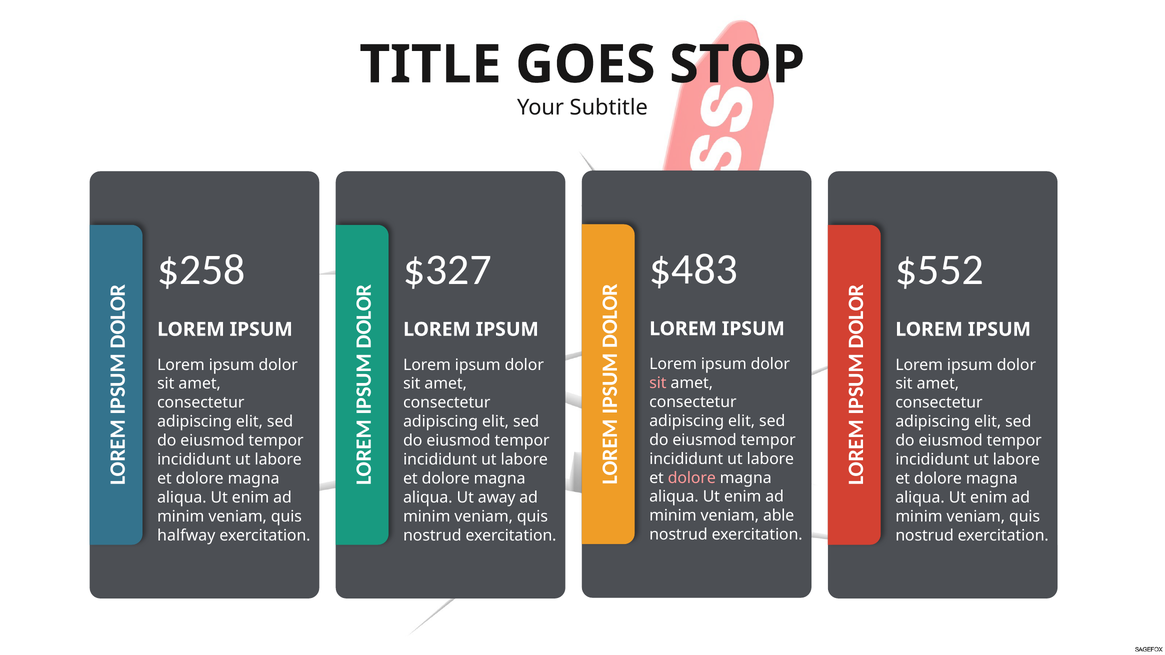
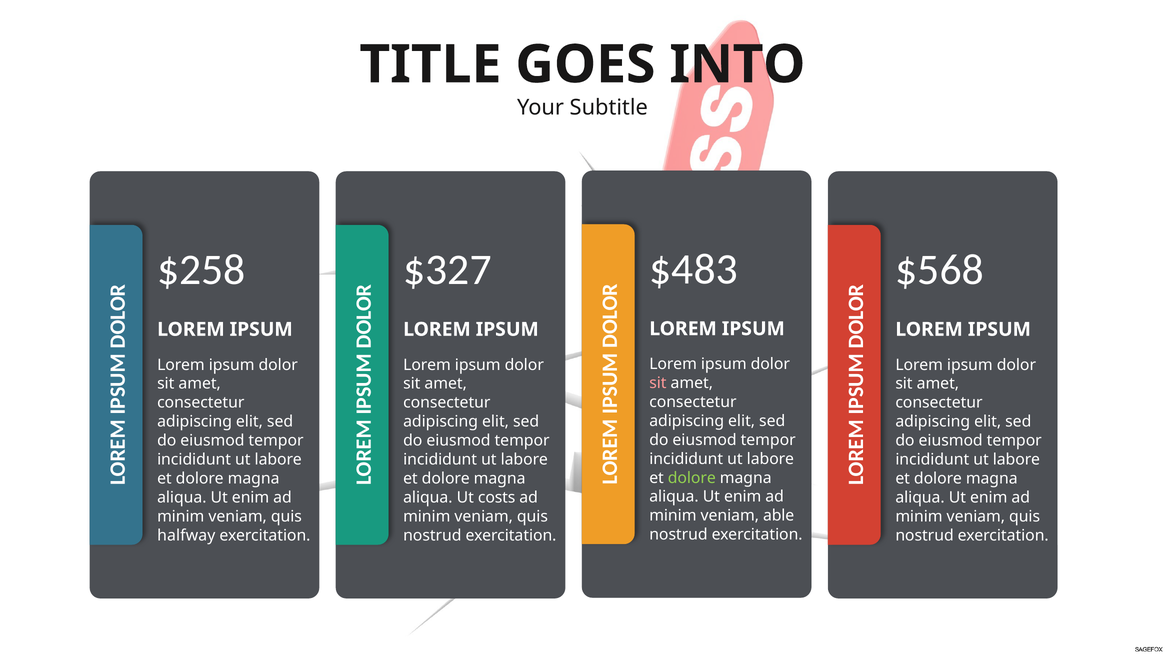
STOP: STOP -> INTO (737, 65)
$552: $552 -> $568 (940, 270)
dolore colour: pink -> light green (692, 478)
away: away -> costs (497, 498)
